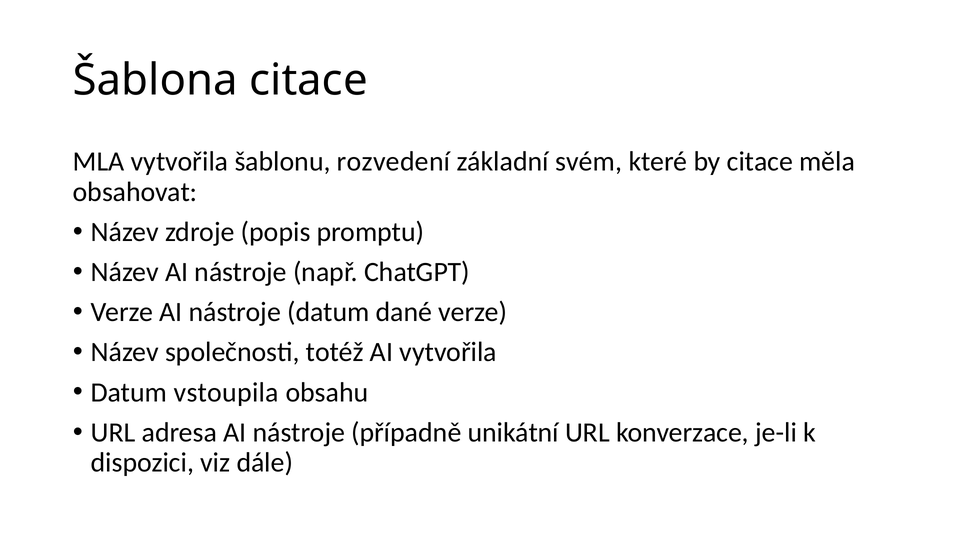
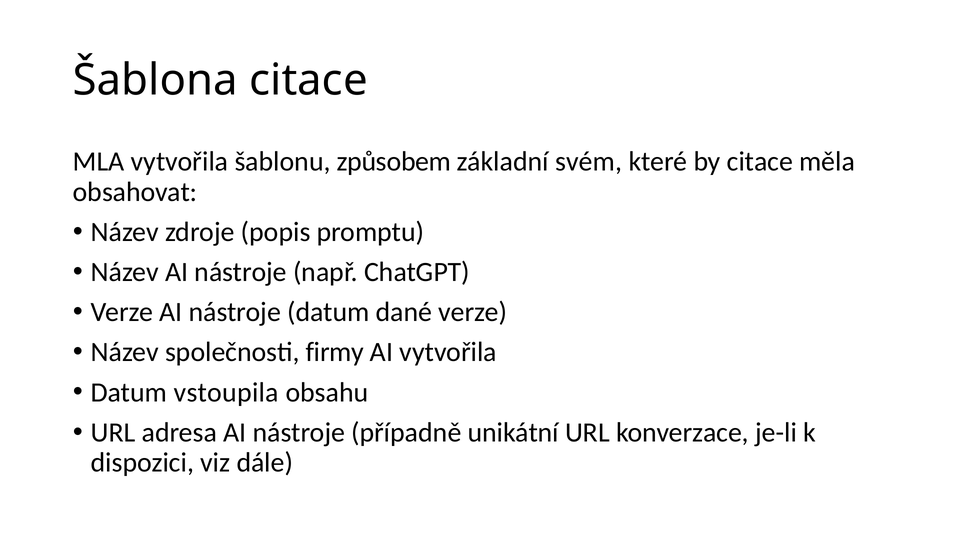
rozvedení: rozvedení -> způsobem (394, 162)
totéž: totéž -> firmy (335, 352)
